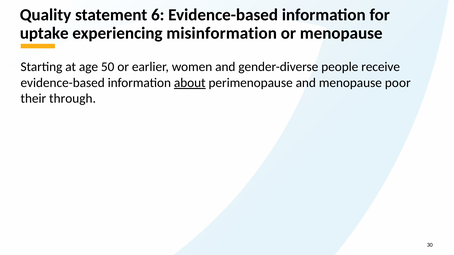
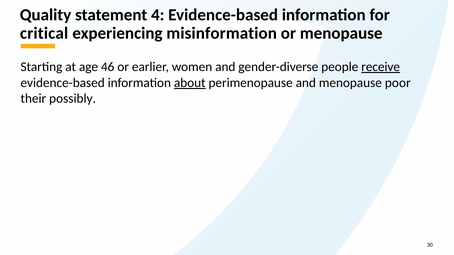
6: 6 -> 4 (158, 15)
uptake: uptake -> critical (44, 33)
50: 50 -> 46 (108, 67)
receive underline: none -> present (381, 67)
through: through -> possibly (73, 99)
